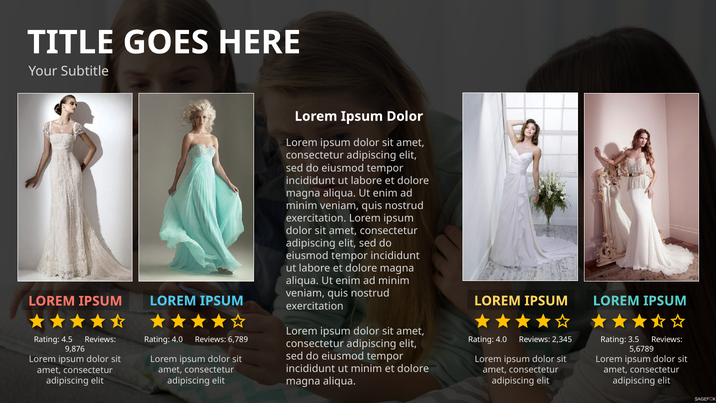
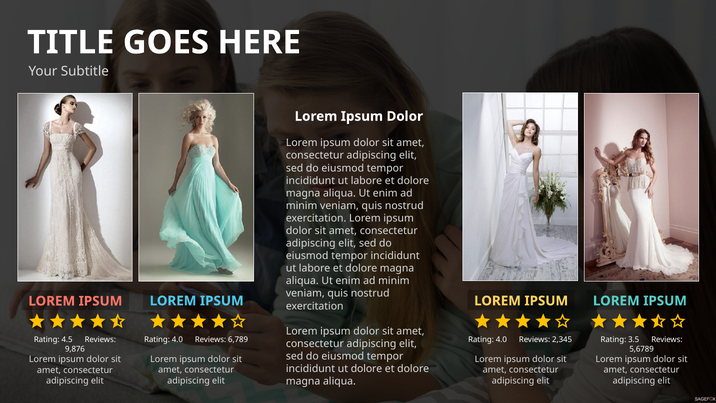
ut minim: minim -> dolore (366, 369)
